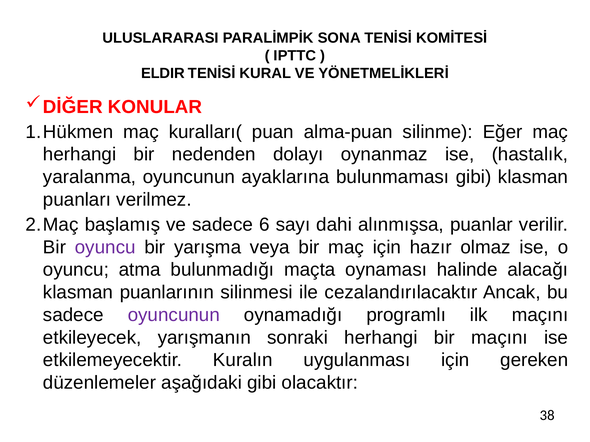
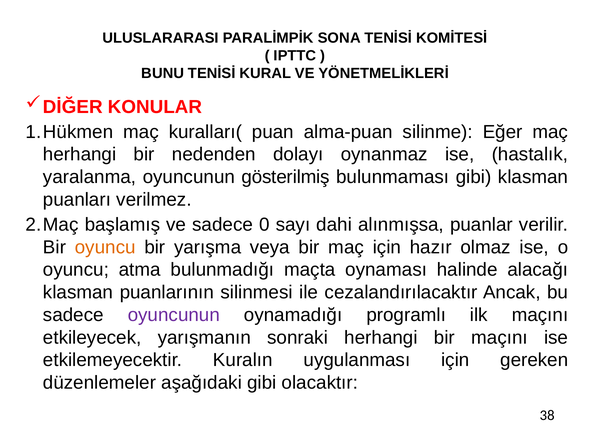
ELDIR: ELDIR -> BUNU (163, 73)
ayaklarına: ayaklarına -> gösterilmiş (286, 177)
6: 6 -> 0 (264, 225)
oyuncu colour: purple -> orange (105, 247)
